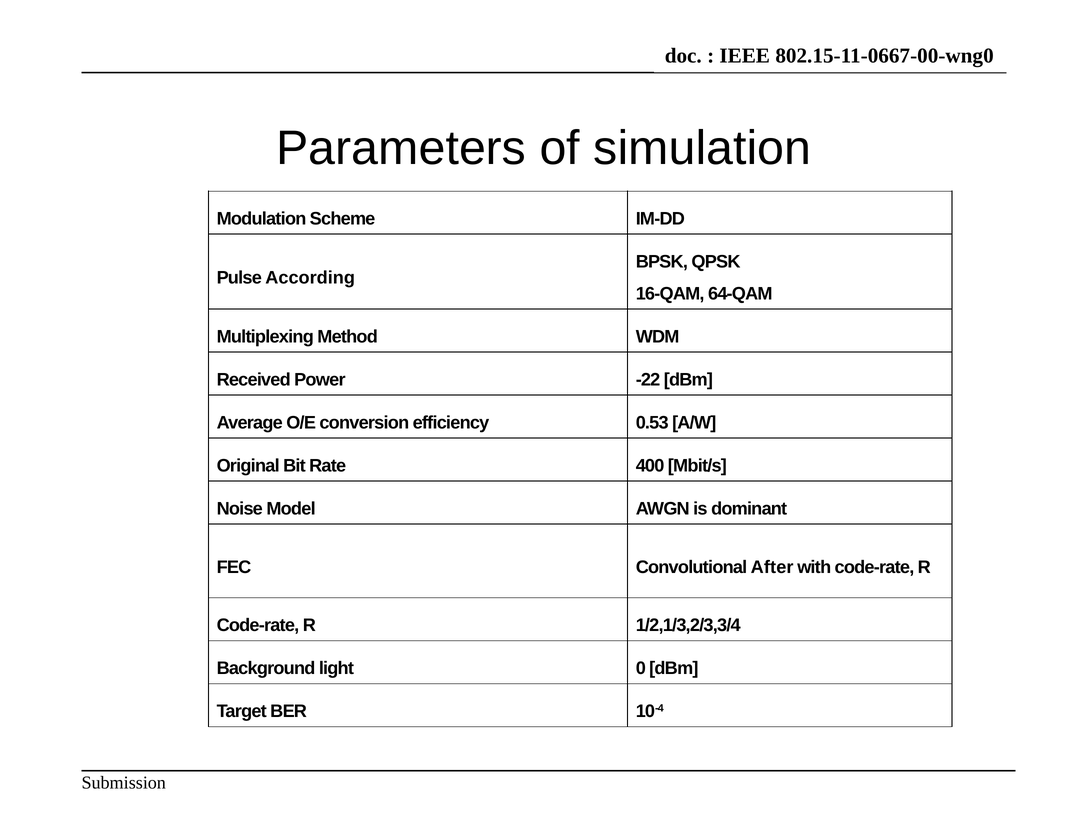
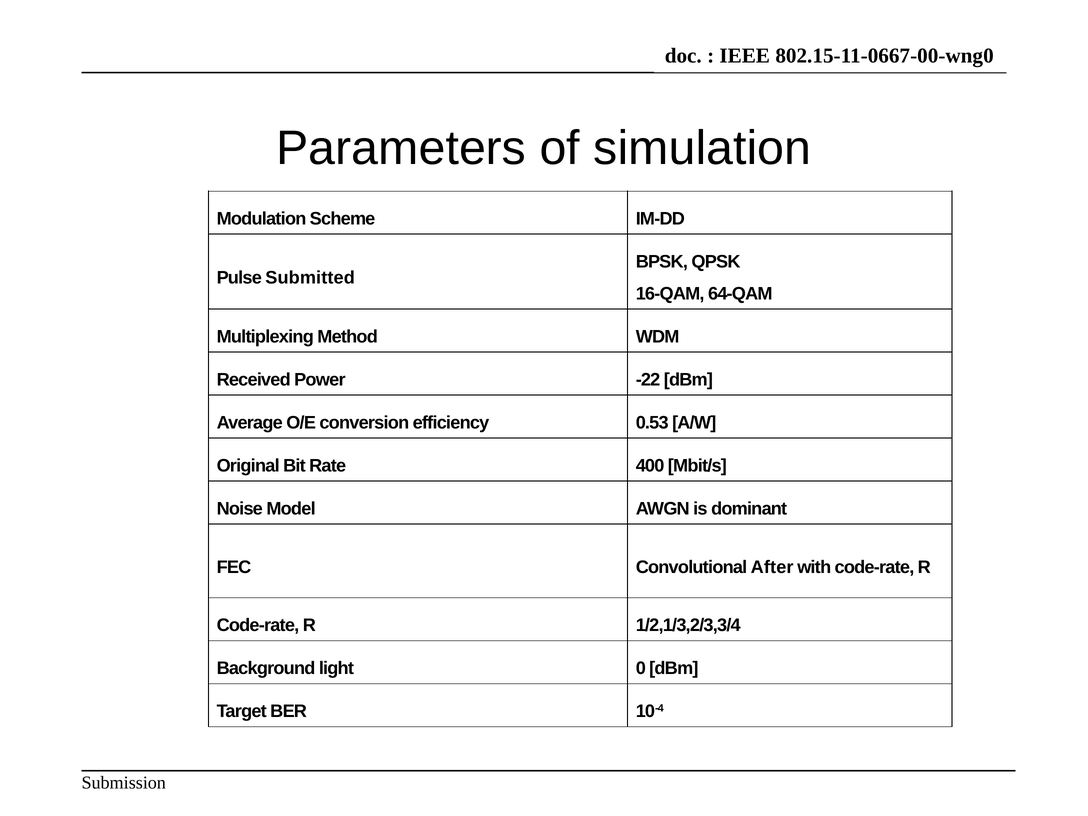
According: According -> Submitted (310, 278)
